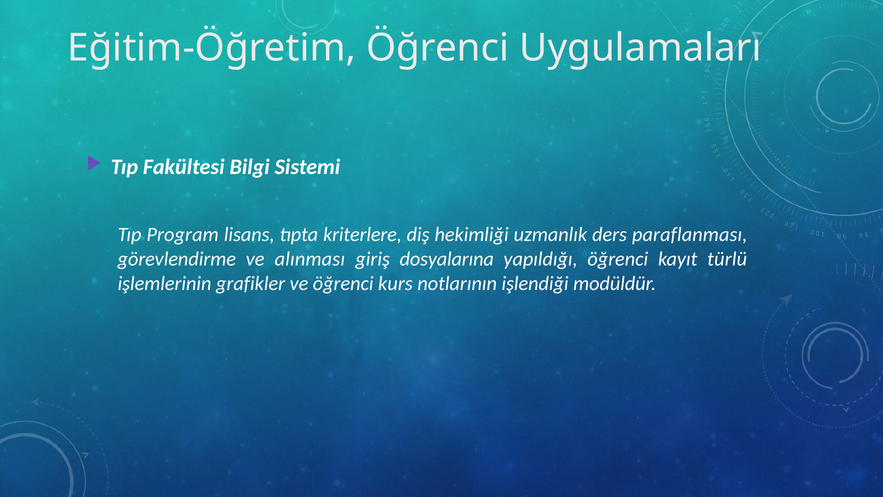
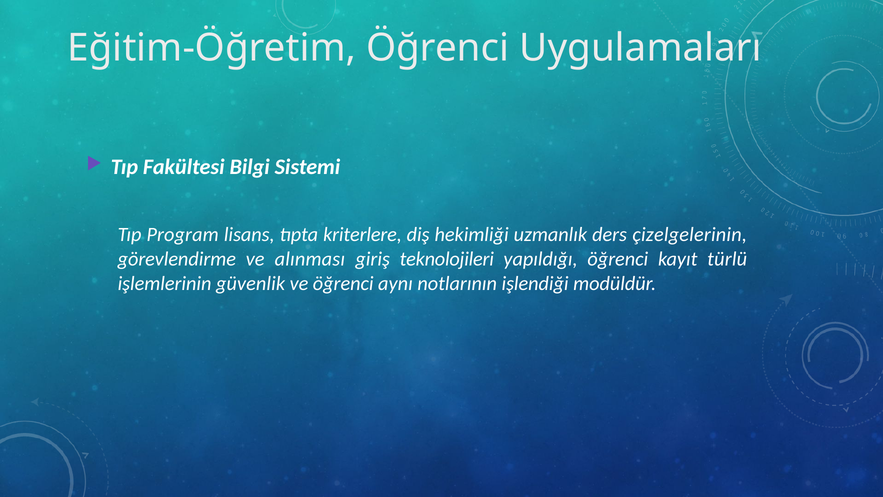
paraflanması: paraflanması -> çizelgelerinin (690, 235)
dosyalarına: dosyalarına -> teknolojileri (447, 259)
grafikler: grafikler -> güvenlik (251, 283)
kurs: kurs -> aynı (395, 283)
